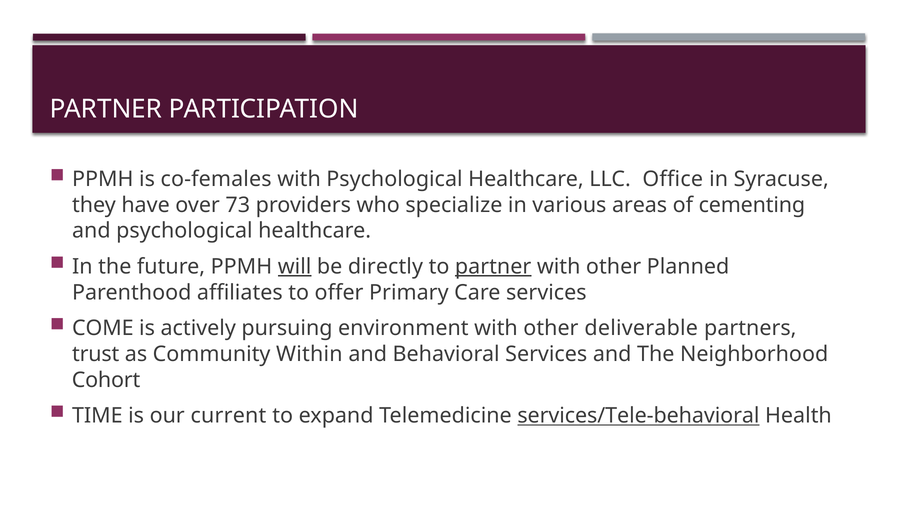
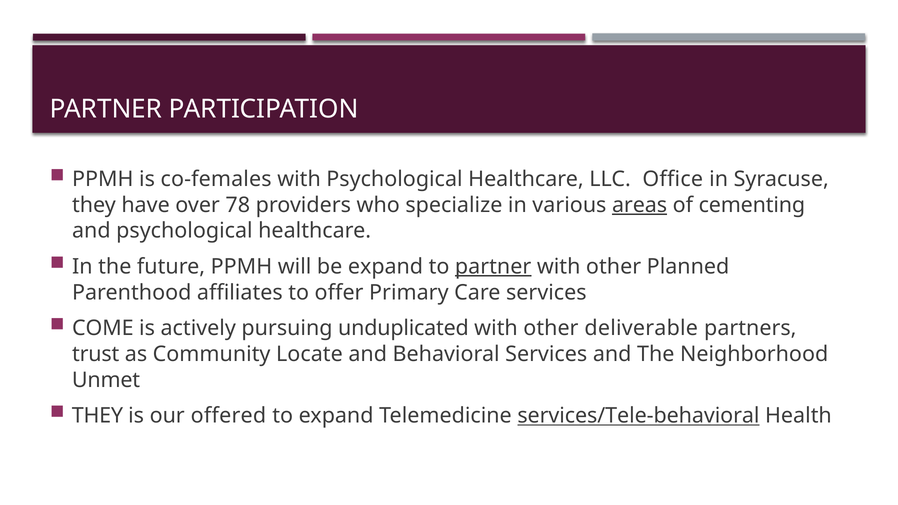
73: 73 -> 78 (238, 205)
areas underline: none -> present (640, 205)
will underline: present -> none (295, 267)
be directly: directly -> expand (386, 267)
environment: environment -> unduplicated (403, 328)
Within: Within -> Locate (309, 354)
Cohort: Cohort -> Unmet (106, 380)
TIME: TIME -> THEY (97, 416)
current: current -> offered (228, 416)
